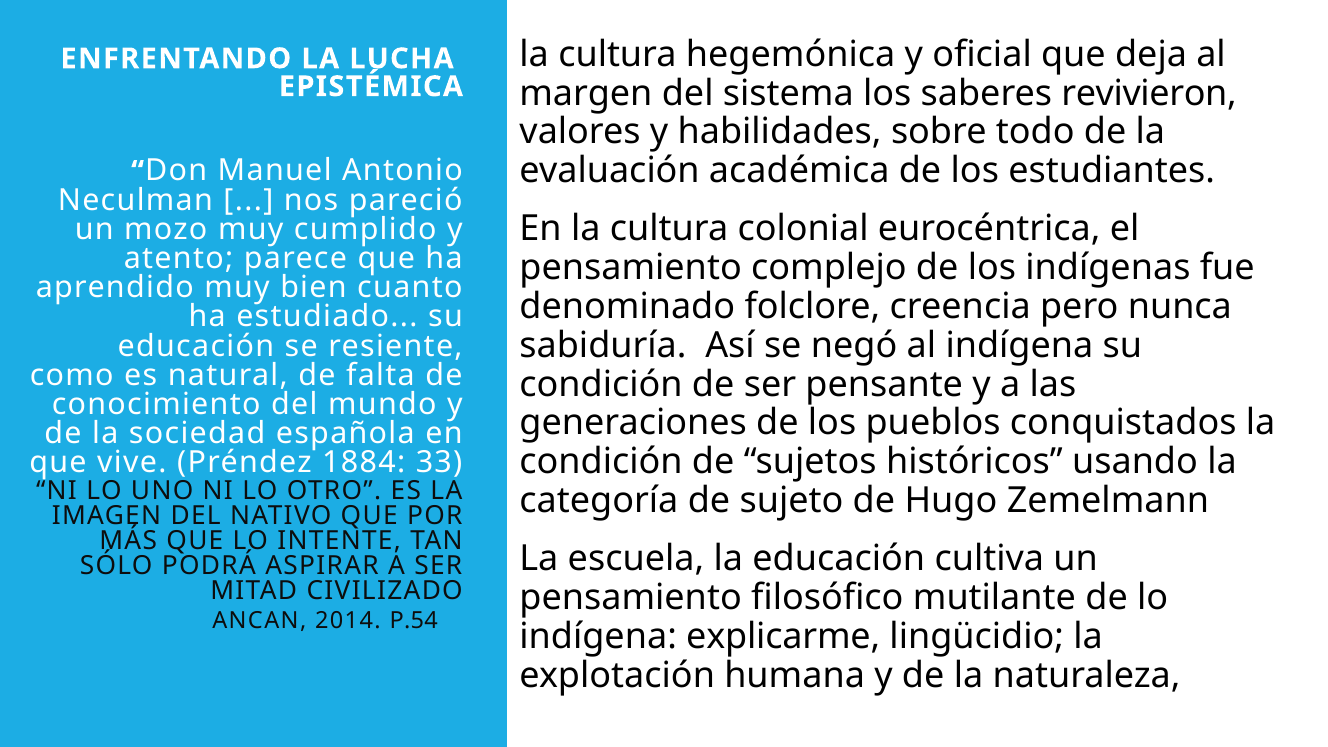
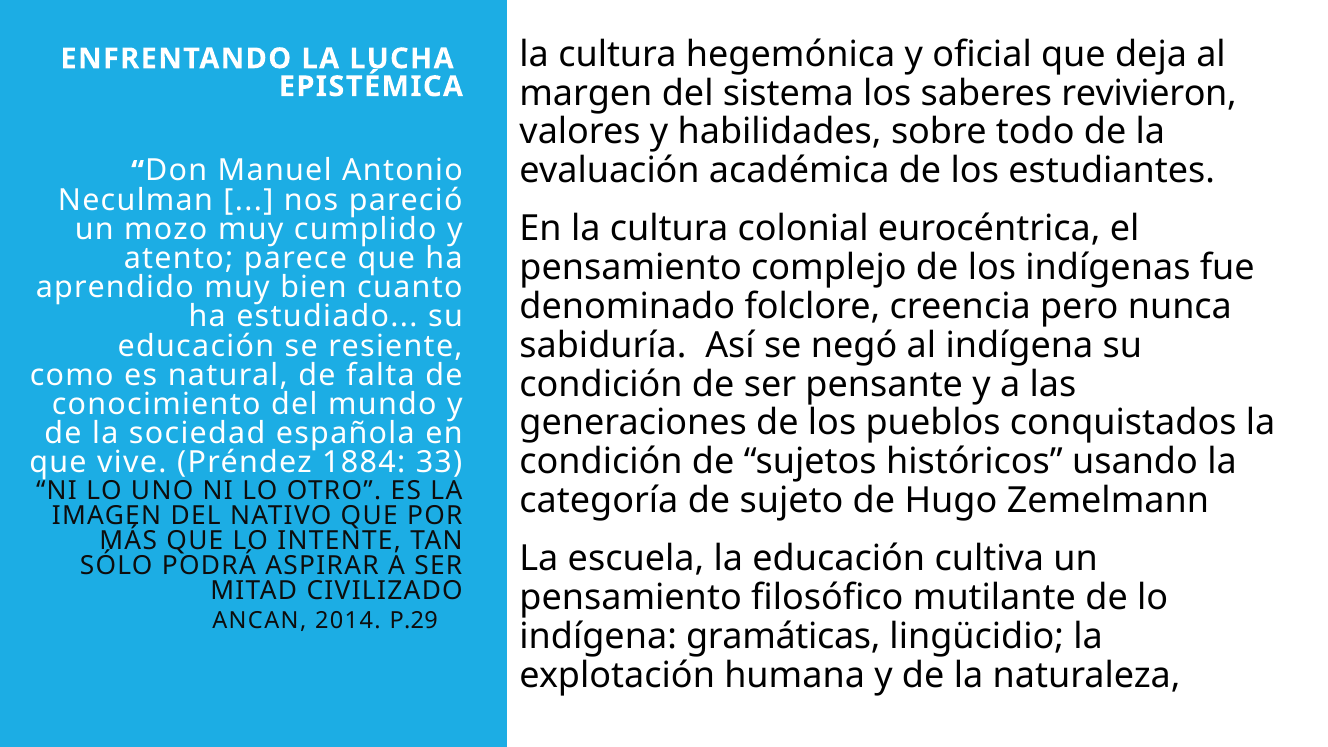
P.54: P.54 -> P.29 (414, 620)
explicarme: explicarme -> gramáticas (783, 637)
